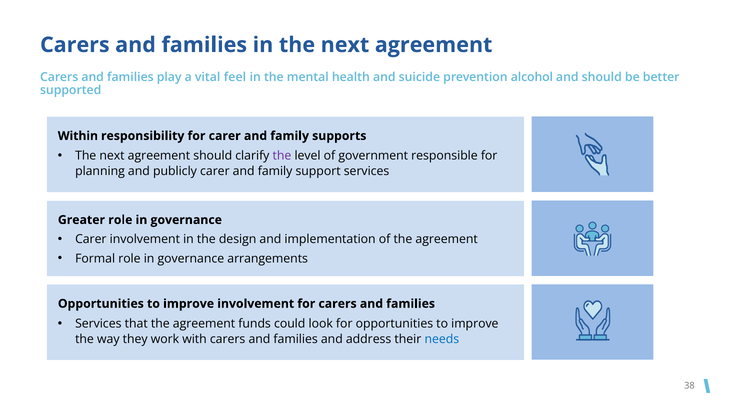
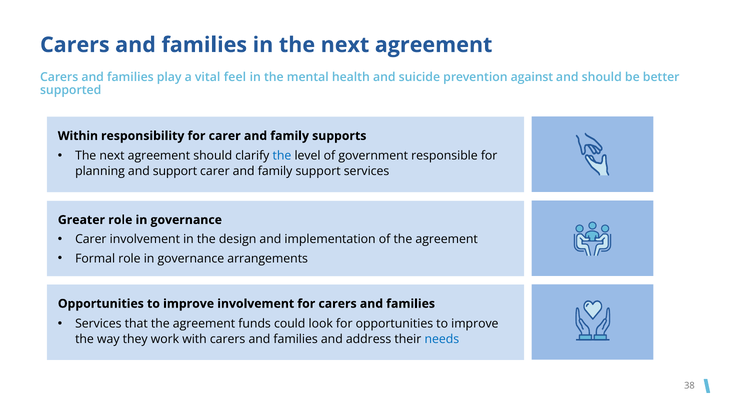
alcohol: alcohol -> against (532, 77)
the colour: purple -> blue (282, 156)
and publicly: publicly -> support (175, 171)
